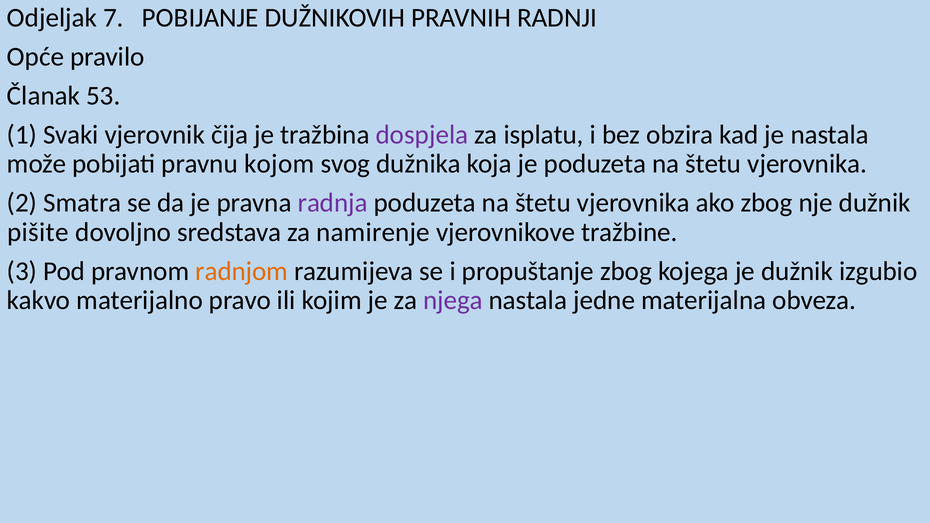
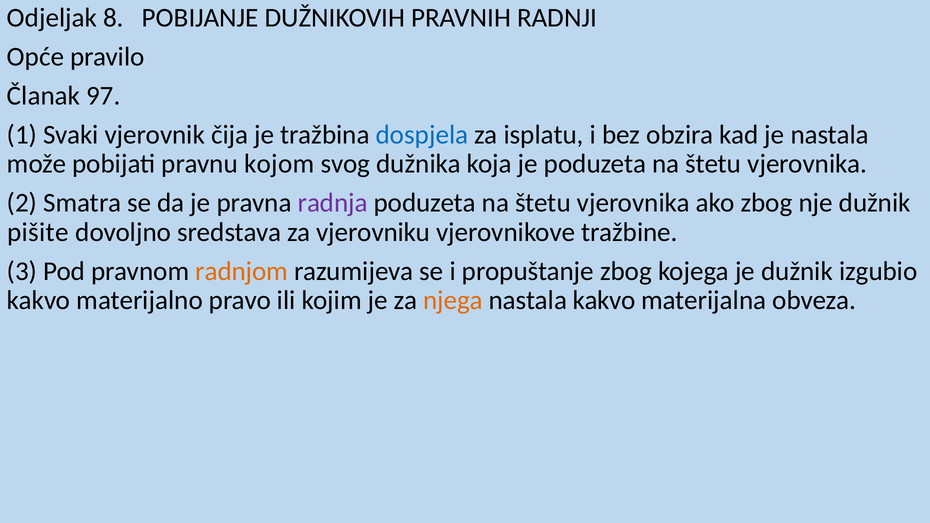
7: 7 -> 8 (113, 18)
53: 53 -> 97 (103, 96)
dospjela colour: purple -> blue (422, 135)
namirenje: namirenje -> vjerovniku (373, 232)
njega colour: purple -> orange (453, 300)
nastala jedne: jedne -> kakvo (604, 300)
